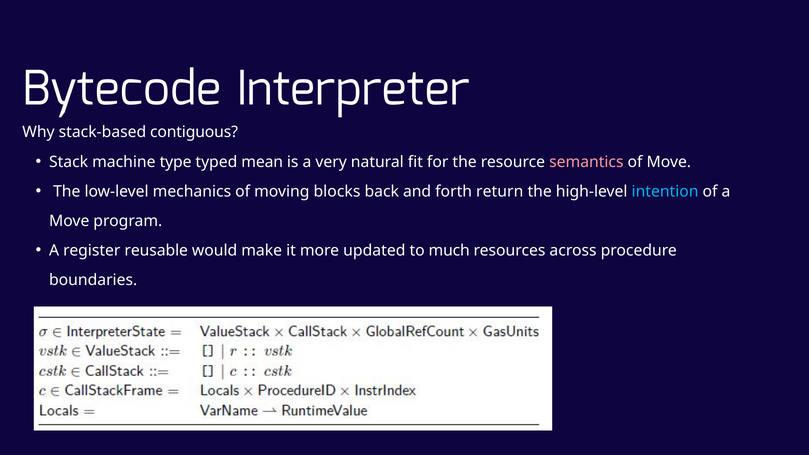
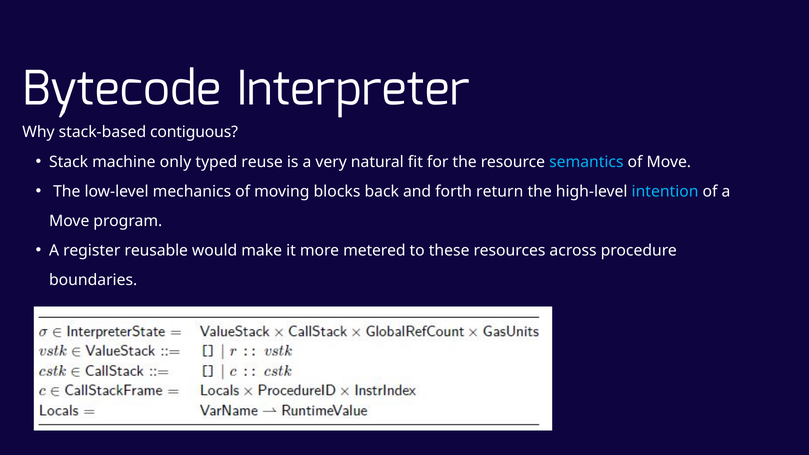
type: type -> only (175, 162)
mean: mean -> reuse (262, 162)
semantics colour: pink -> light blue (586, 162)
updated: updated -> metered (374, 251)
much: much -> these (449, 251)
